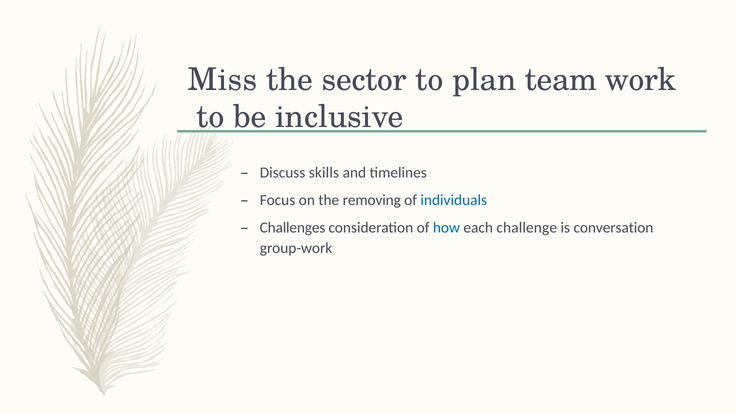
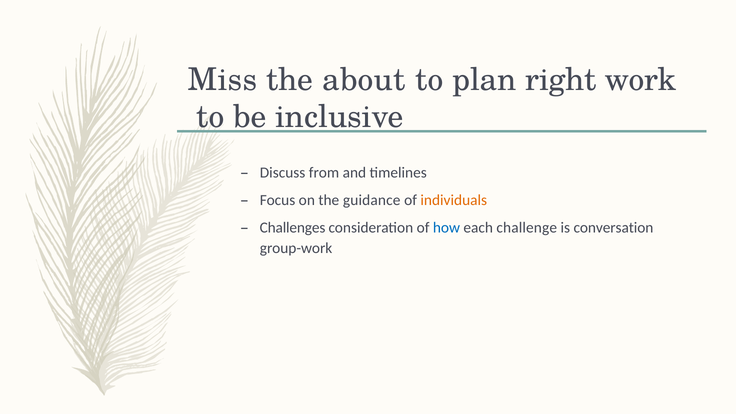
sector: sector -> about (364, 80)
team: team -> right (561, 80)
skills: skills -> from (324, 173)
removing: removing -> guidance (372, 200)
individuals colour: blue -> orange (454, 200)
